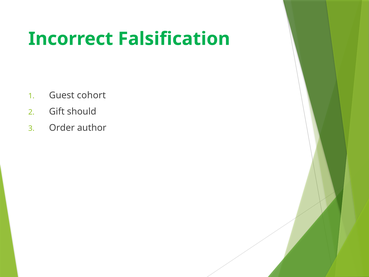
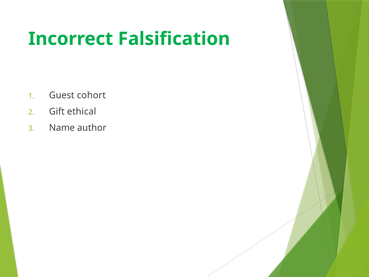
should: should -> ethical (82, 111)
Order: Order -> Name (62, 128)
